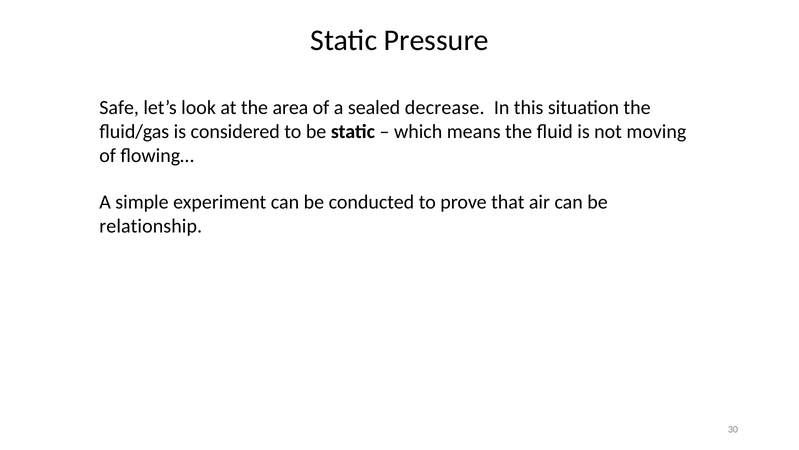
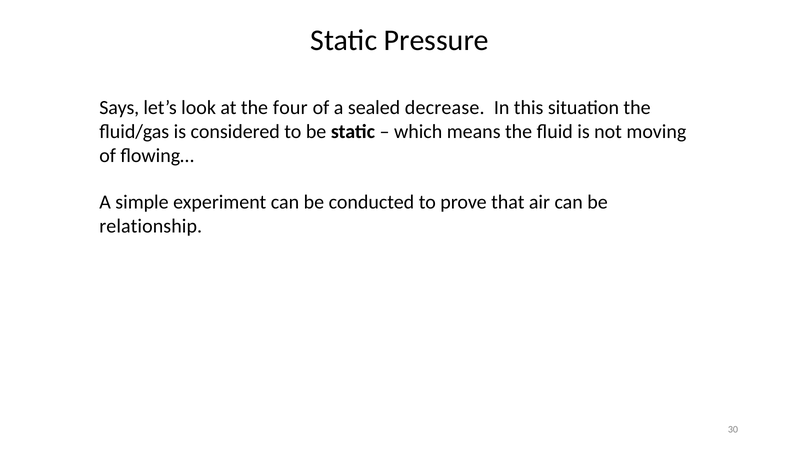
Safe: Safe -> Says (119, 108)
area: area -> four (290, 108)
